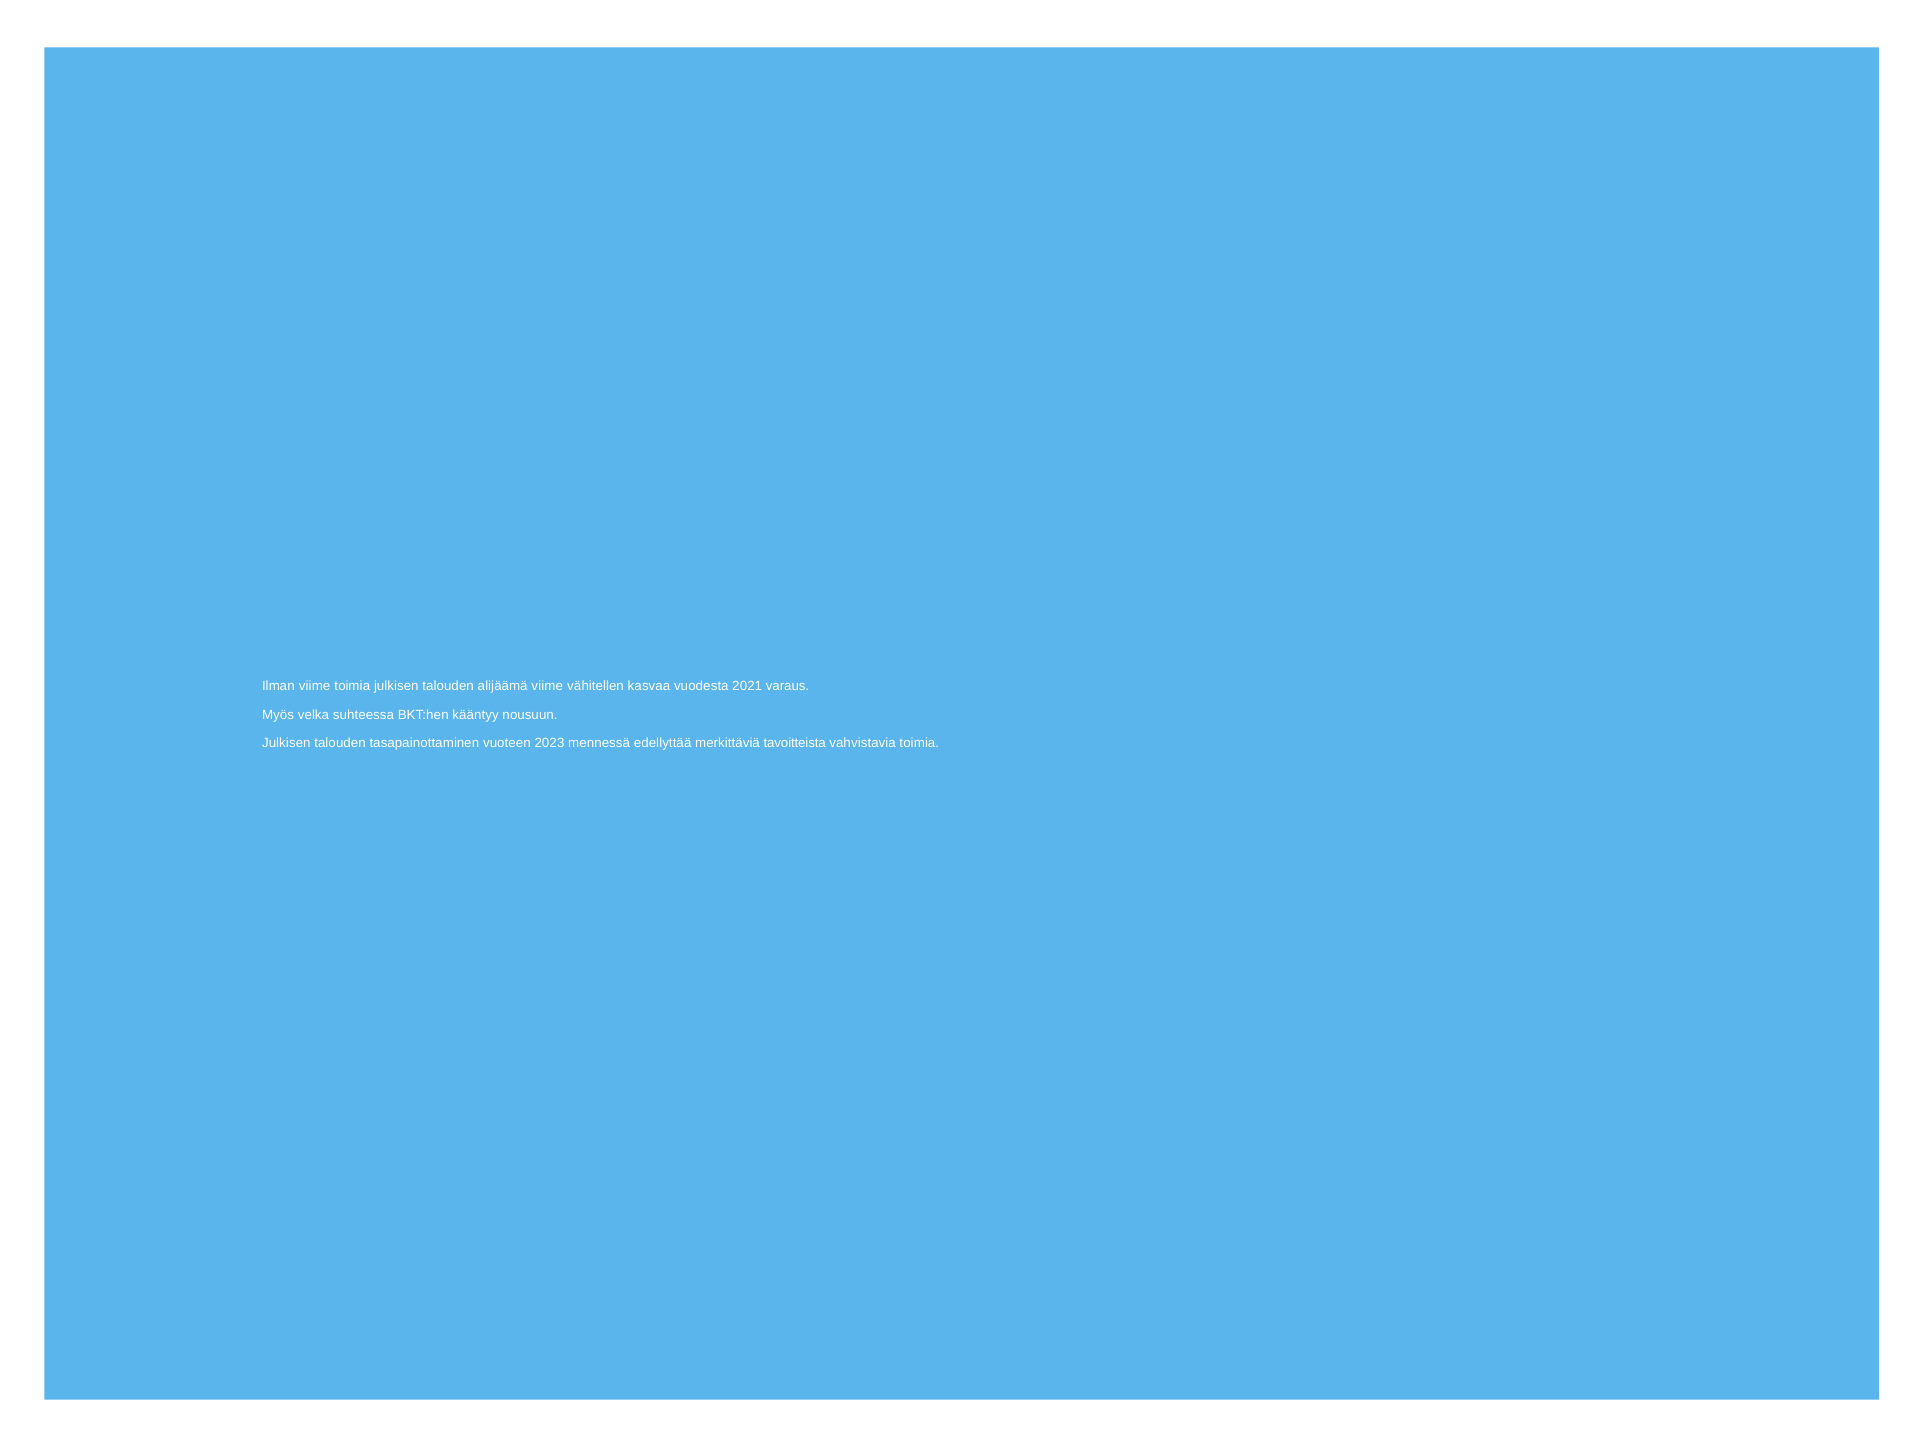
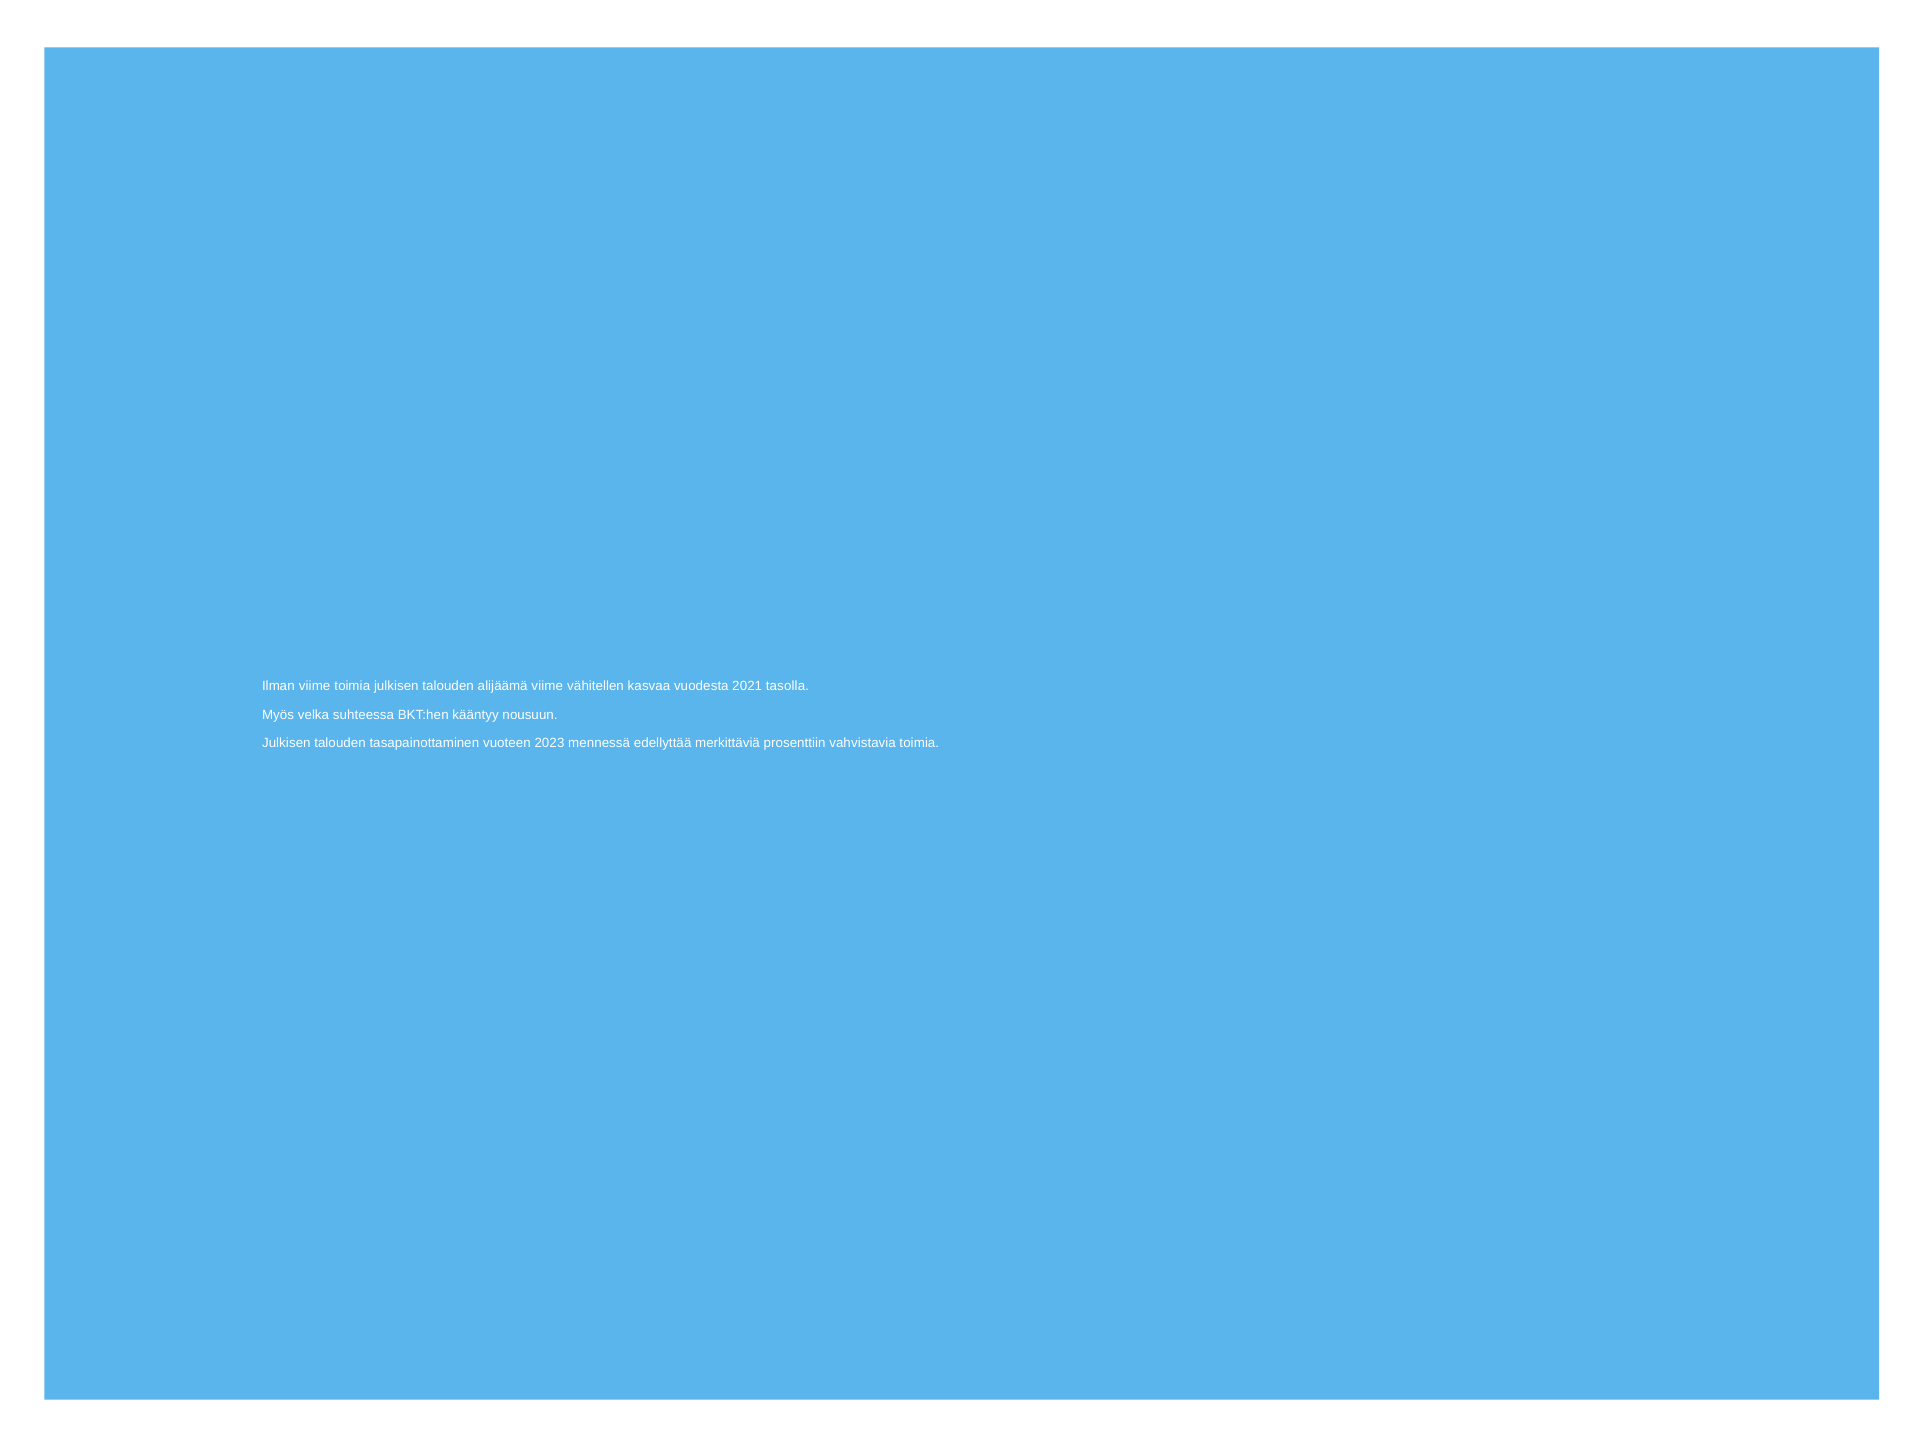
varaus: varaus -> tasolla (787, 686)
tavoitteista: tavoitteista -> prosenttiin (795, 743)
